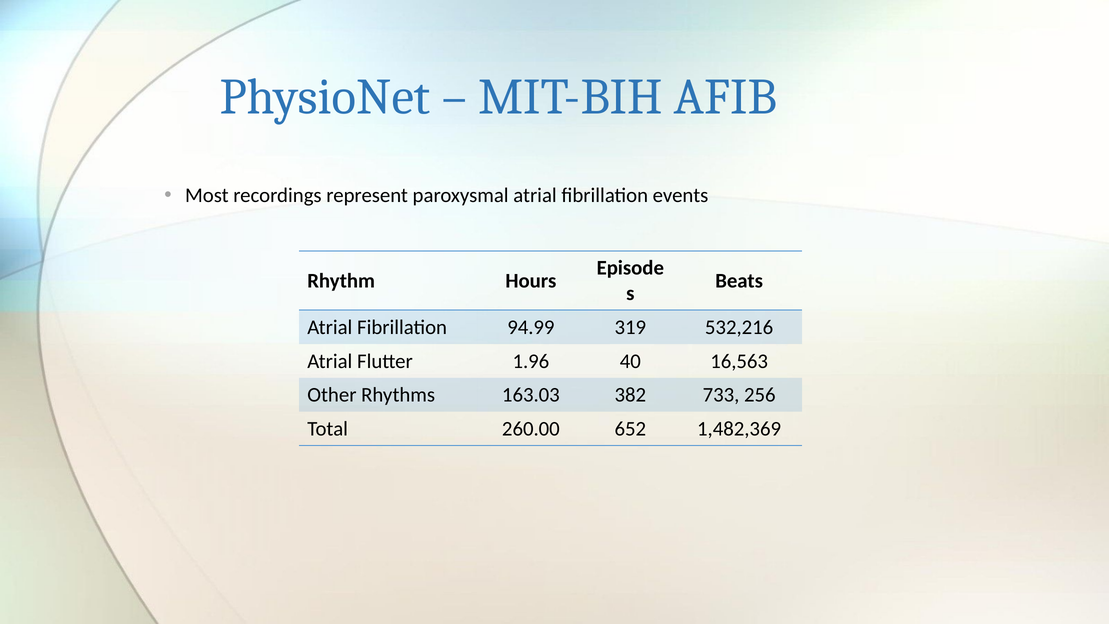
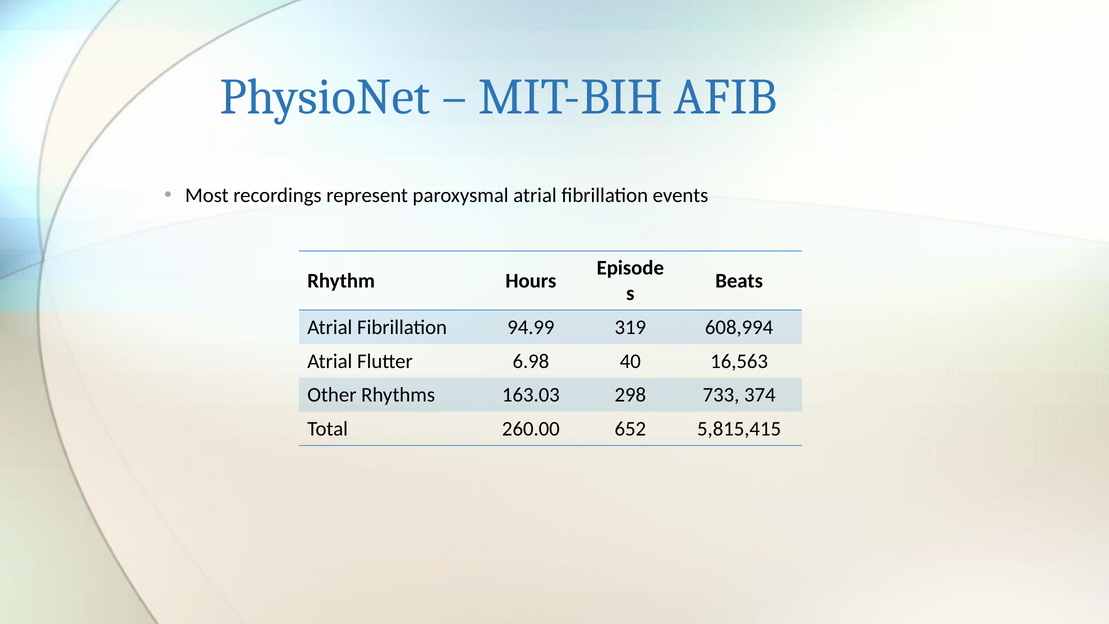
532,216: 532,216 -> 608,994 (739, 327)
1.96: 1.96 -> 6.98 (531, 361)
382: 382 -> 298 (630, 395)
256: 256 -> 374 (760, 395)
1,482,369: 1,482,369 -> 5,815,415 (739, 429)
